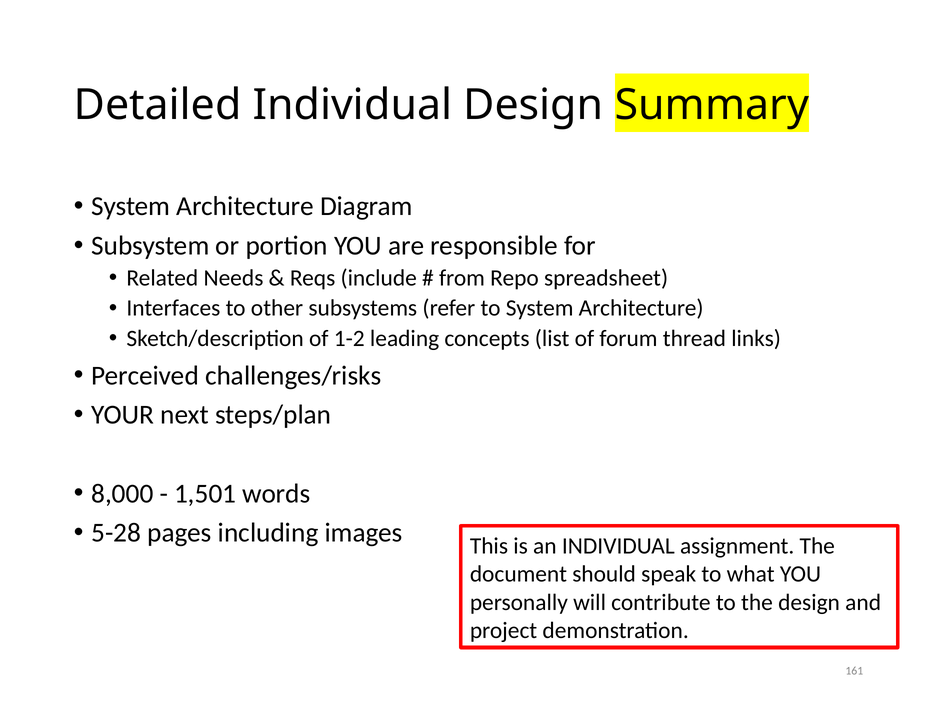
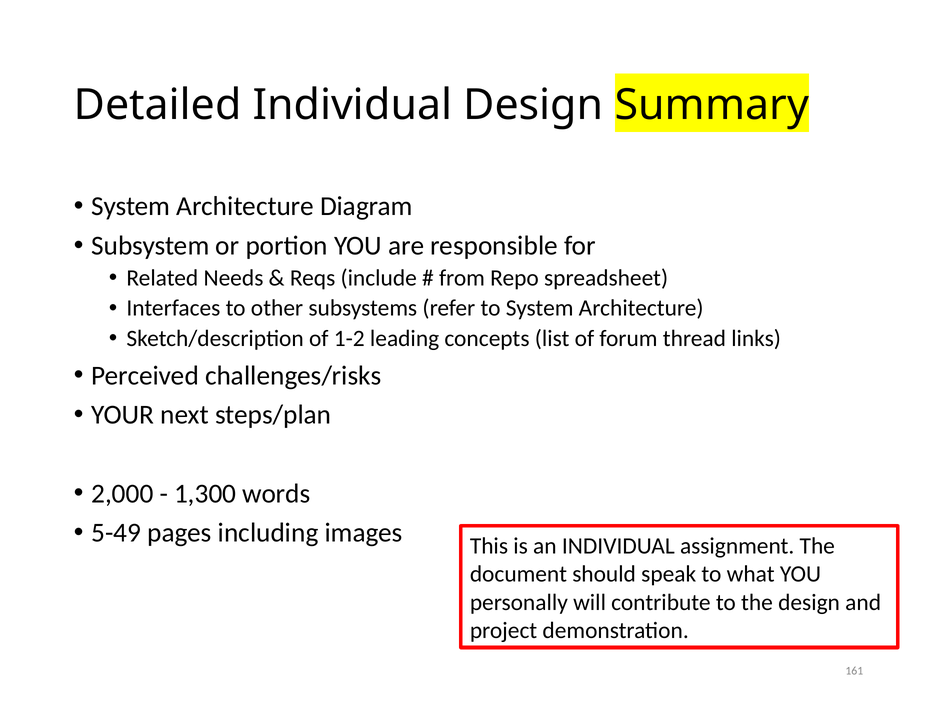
8,000: 8,000 -> 2,000 (122, 493)
1,501: 1,501 -> 1,300 (205, 493)
5-28: 5-28 -> 5-49 (116, 533)
